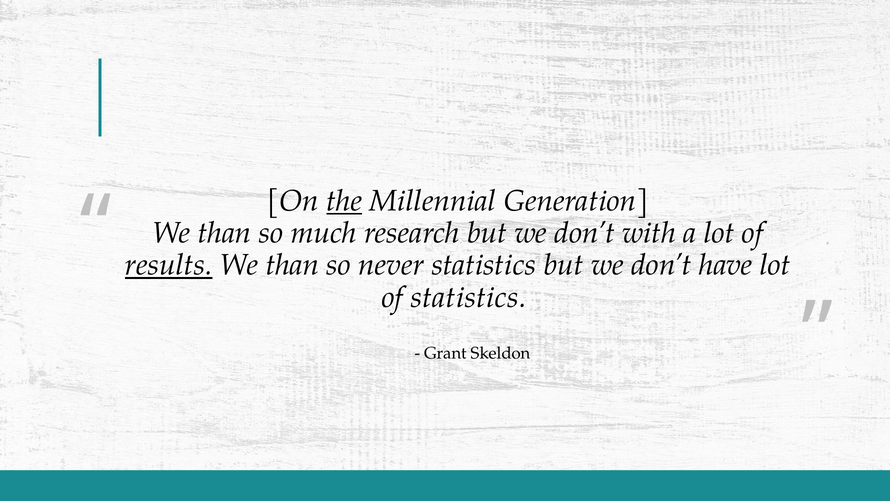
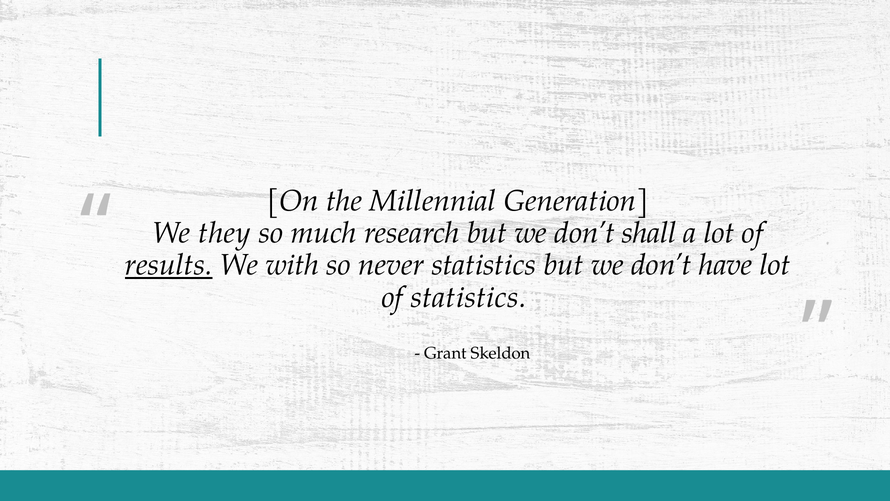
the underline: present -> none (344, 201)
than: than -> they (224, 233)
with: with -> shall (649, 233)
than: than -> with (292, 265)
